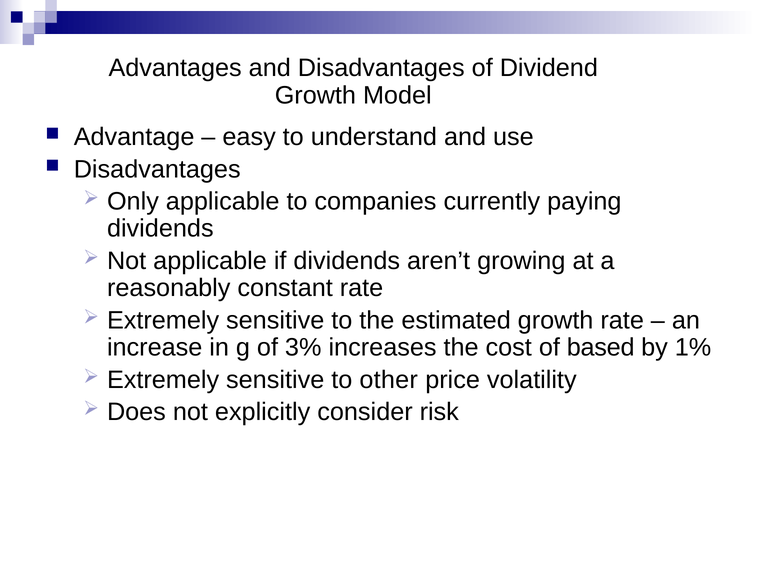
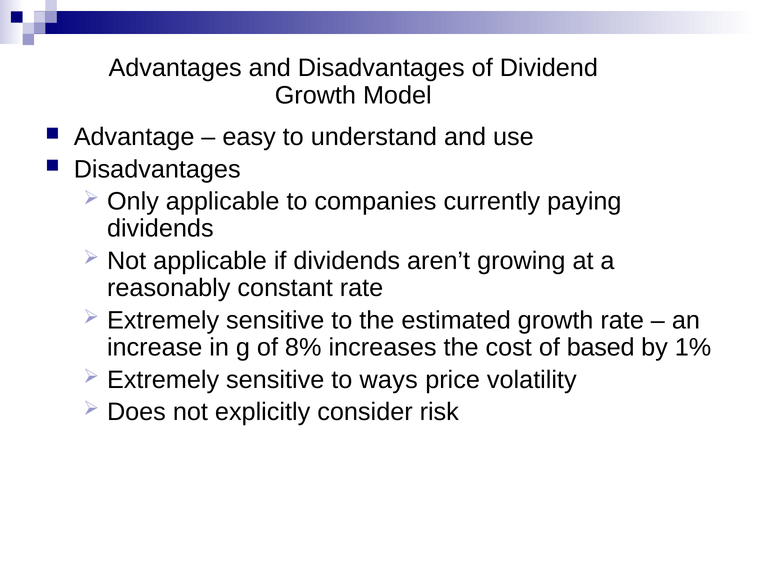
3%: 3% -> 8% (303, 348)
other: other -> ways (389, 380)
